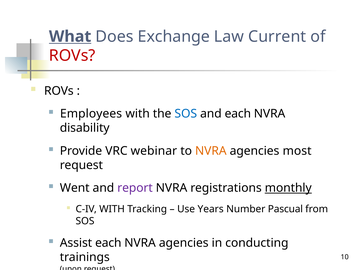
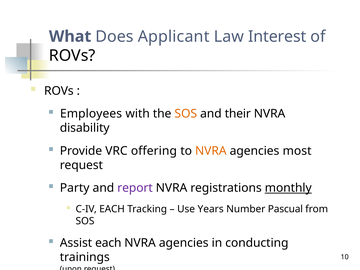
What underline: present -> none (70, 36)
Exchange: Exchange -> Applicant (174, 36)
Current: Current -> Interest (277, 36)
ROVs colour: red -> black (72, 56)
SOS colour: blue -> orange (186, 114)
and each: each -> their (238, 114)
webinar: webinar -> offering (154, 151)
Went: Went -> Party (75, 188)
C-IV WITH: WITH -> EACH (112, 209)
